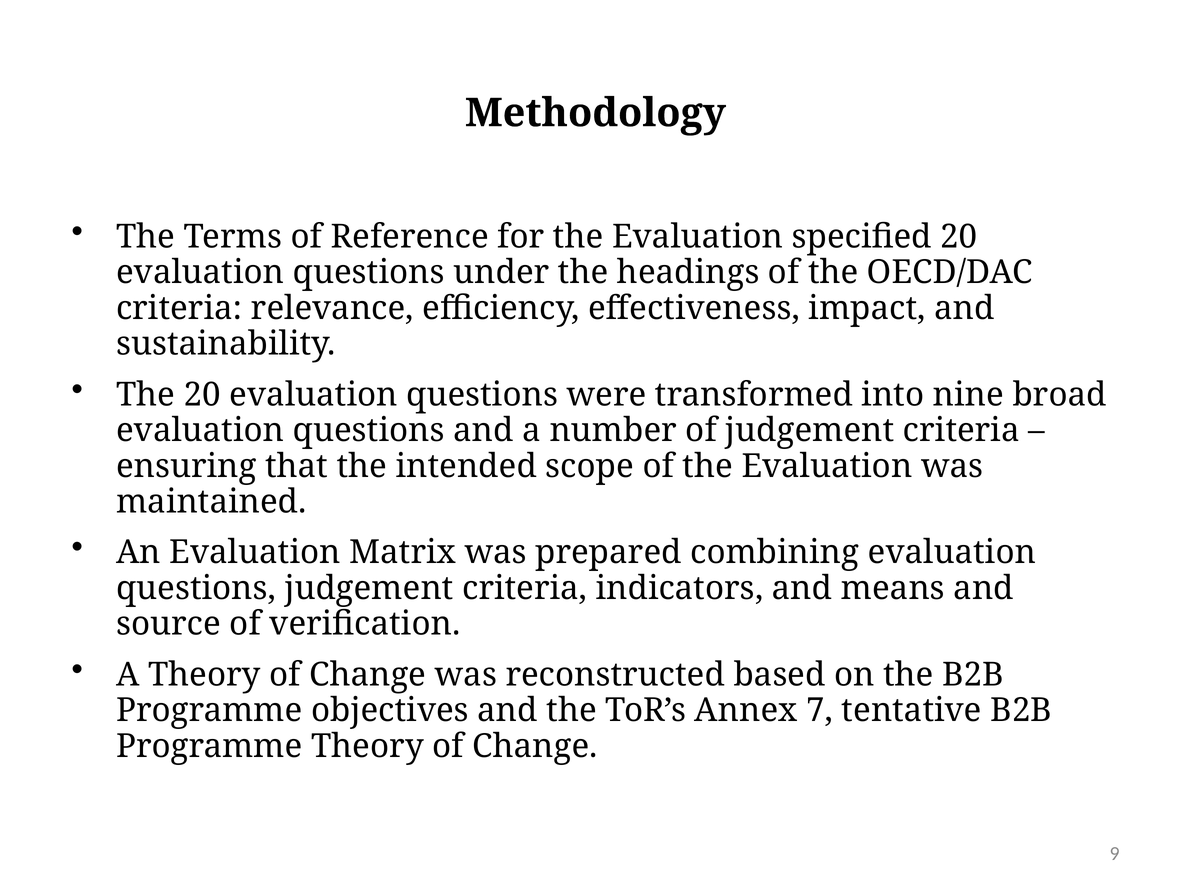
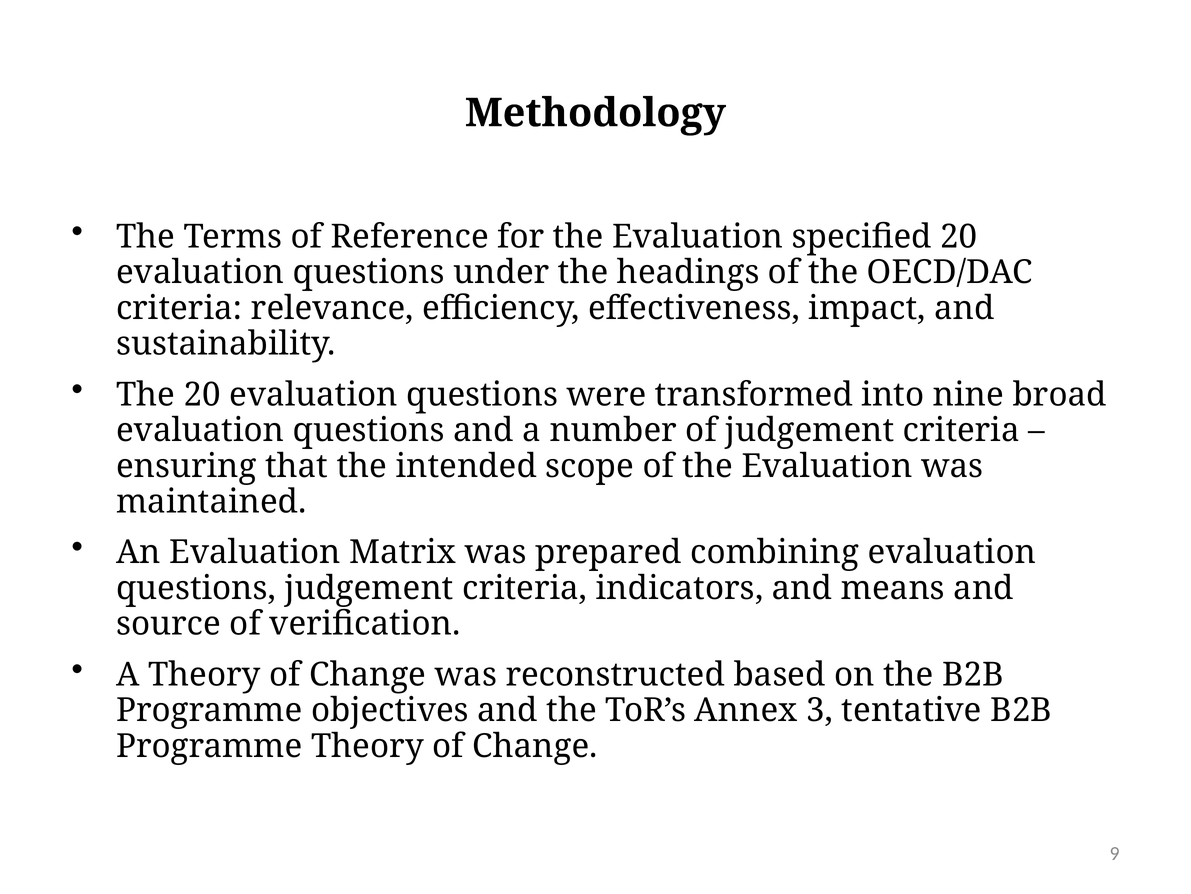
7: 7 -> 3 (820, 710)
